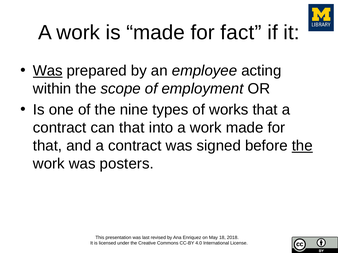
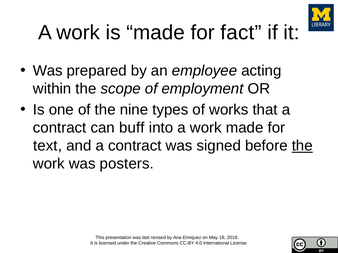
Was underline: present -> none (48, 71)
can that: that -> buff (132, 128)
that: that -> text (47, 146)
